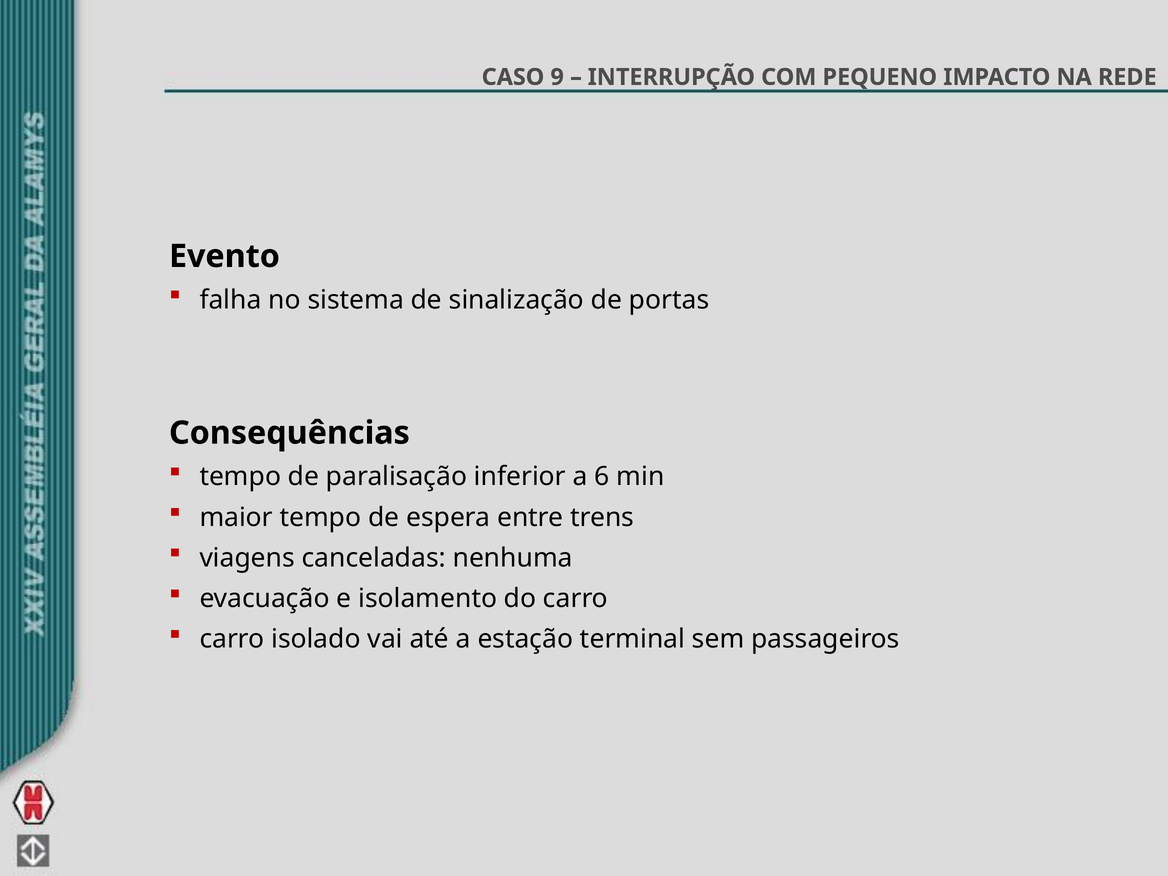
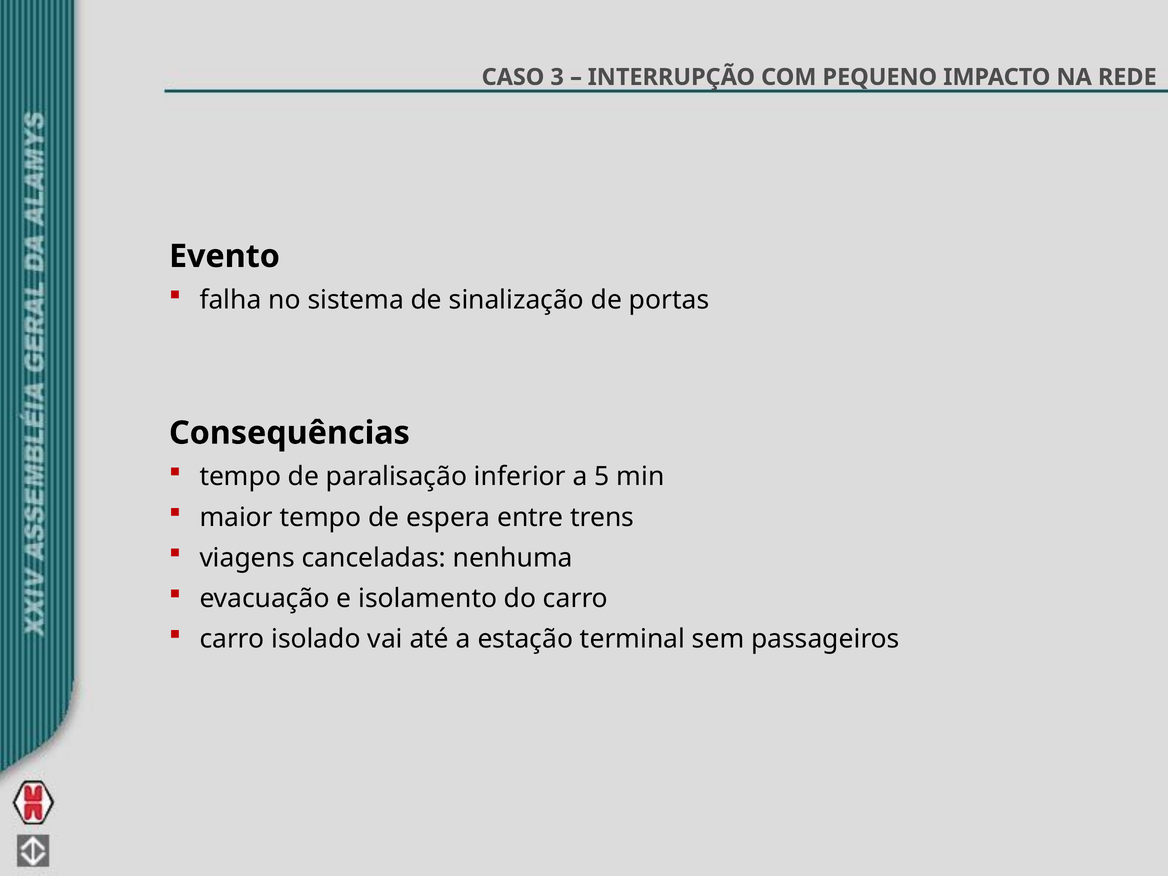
9: 9 -> 3 (557, 77)
6: 6 -> 5 (602, 477)
